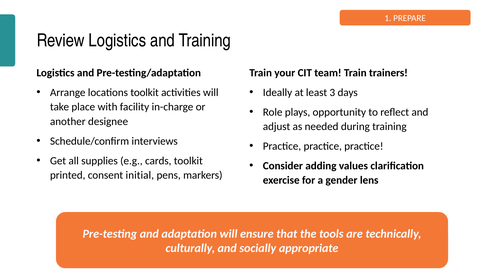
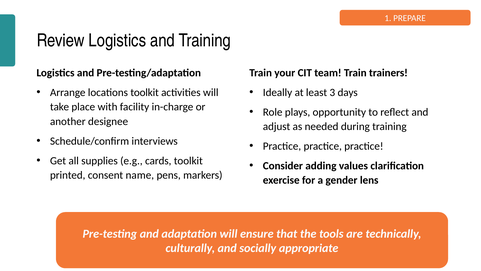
initial: initial -> name (140, 175)
